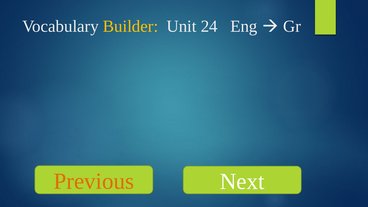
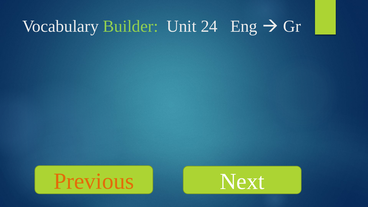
Builder colour: yellow -> light green (131, 26)
